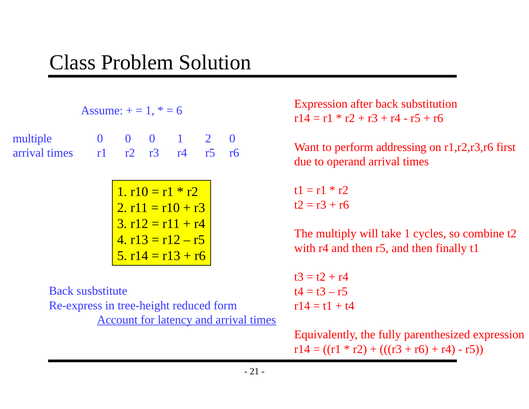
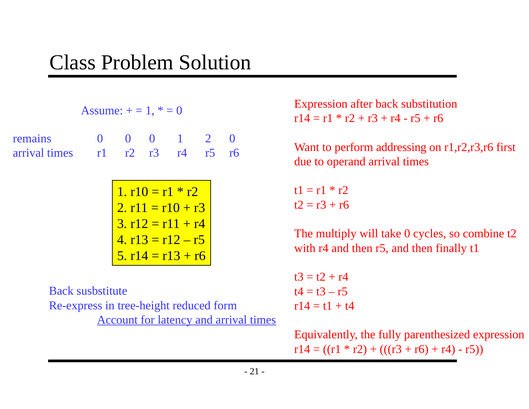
6: 6 -> 0 (179, 110)
multiple: multiple -> remains (32, 138)
take 1: 1 -> 0 (407, 234)
